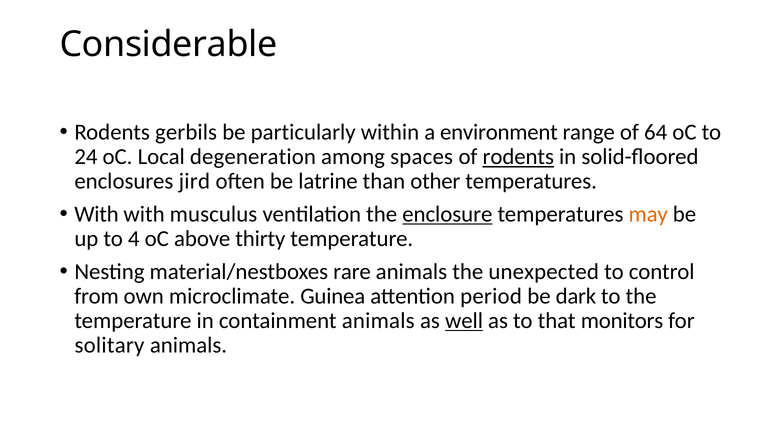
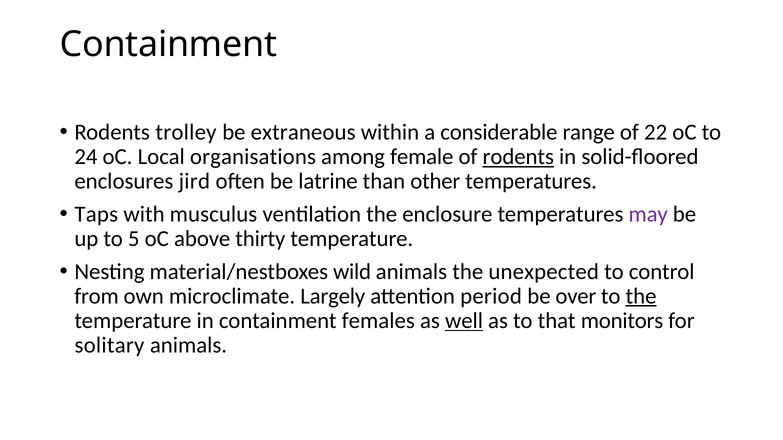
Considerable: Considerable -> Containment (168, 44)
gerbils: gerbils -> trolley (186, 132)
particularly: particularly -> extraneous (303, 132)
environment: environment -> considerable (499, 132)
64: 64 -> 22 (656, 132)
degeneration: degeneration -> organisations (253, 157)
spaces: spaces -> female (422, 157)
With: With -> Taps (96, 214)
enclosure underline: present -> none (447, 214)
may colour: orange -> purple (648, 214)
4: 4 -> 5 (134, 239)
rare: rare -> wild (352, 272)
Guinea: Guinea -> Largely (333, 296)
dark: dark -> over (576, 296)
the underline: none -> present (641, 296)
containment animals: animals -> females (378, 321)
